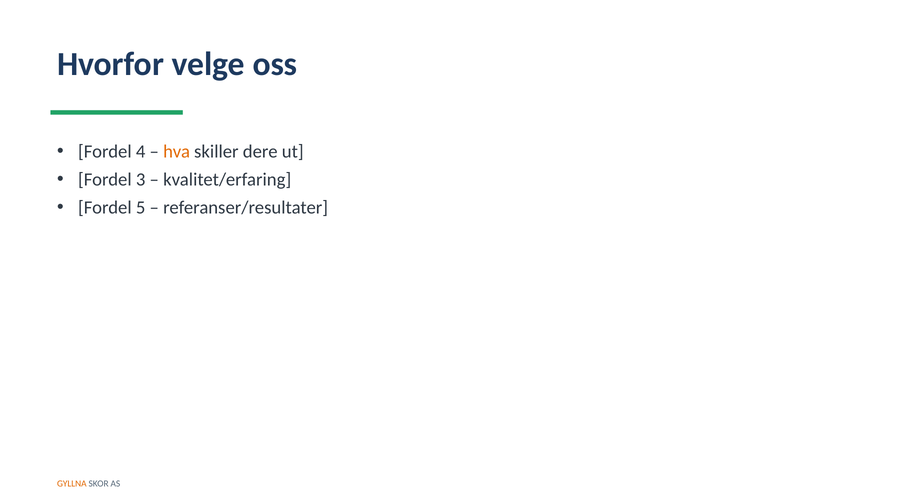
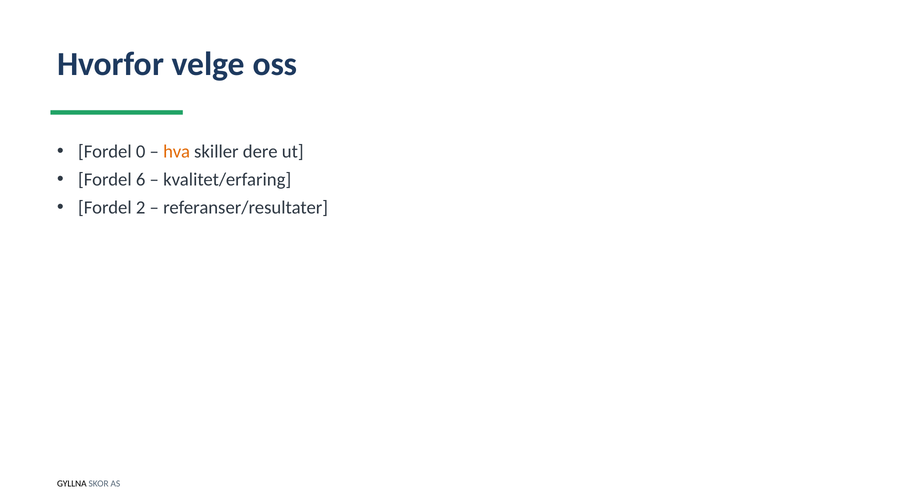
4: 4 -> 0 (141, 152)
3: 3 -> 6 (141, 180)
5: 5 -> 2 (141, 208)
GYLLNA colour: orange -> black (72, 484)
